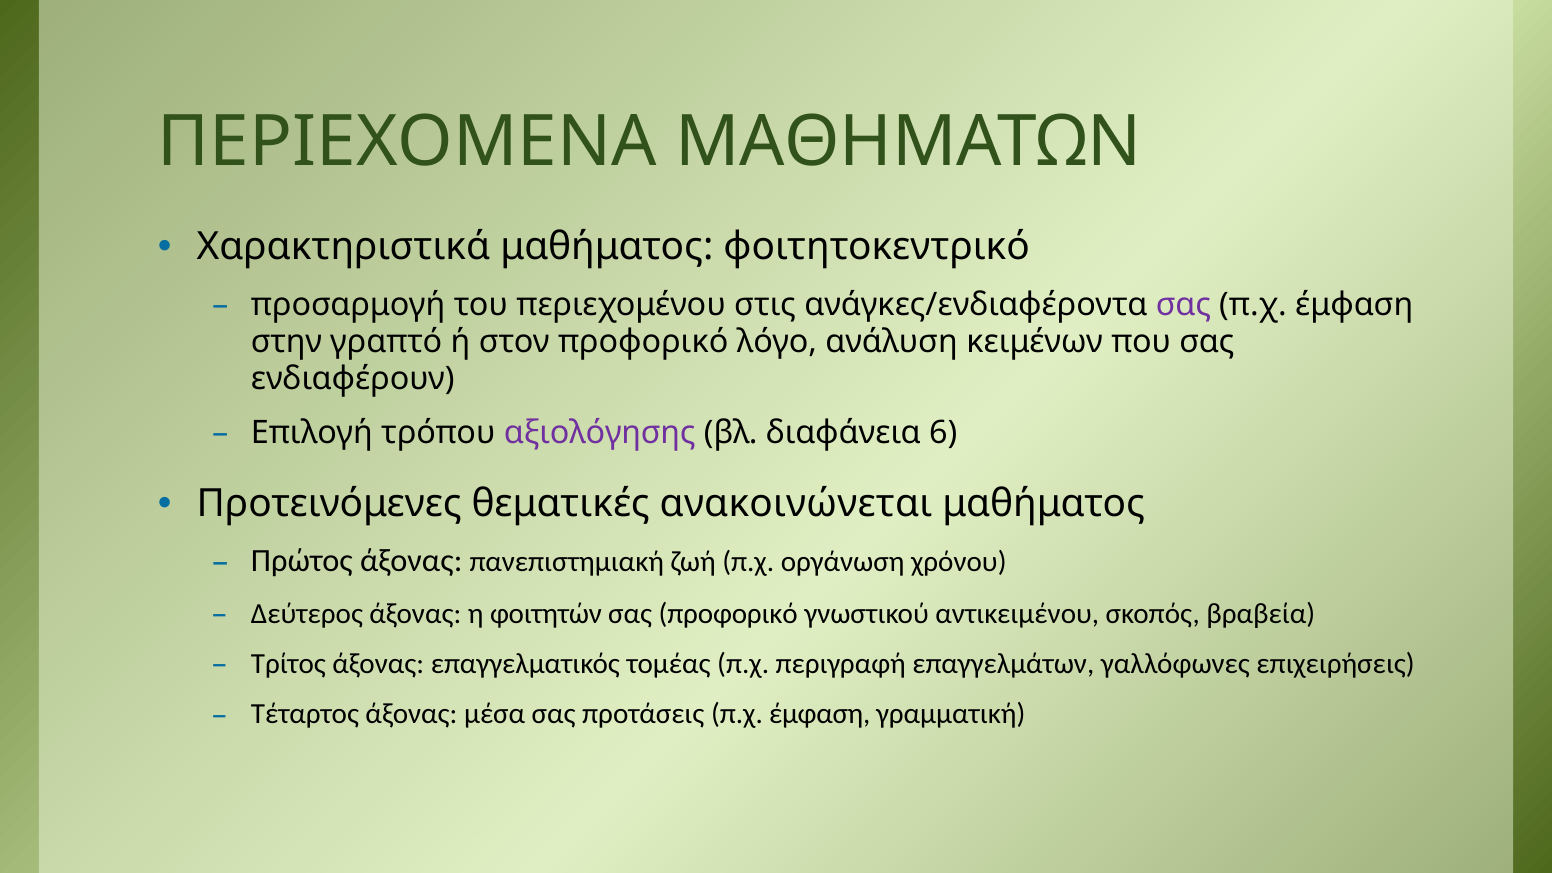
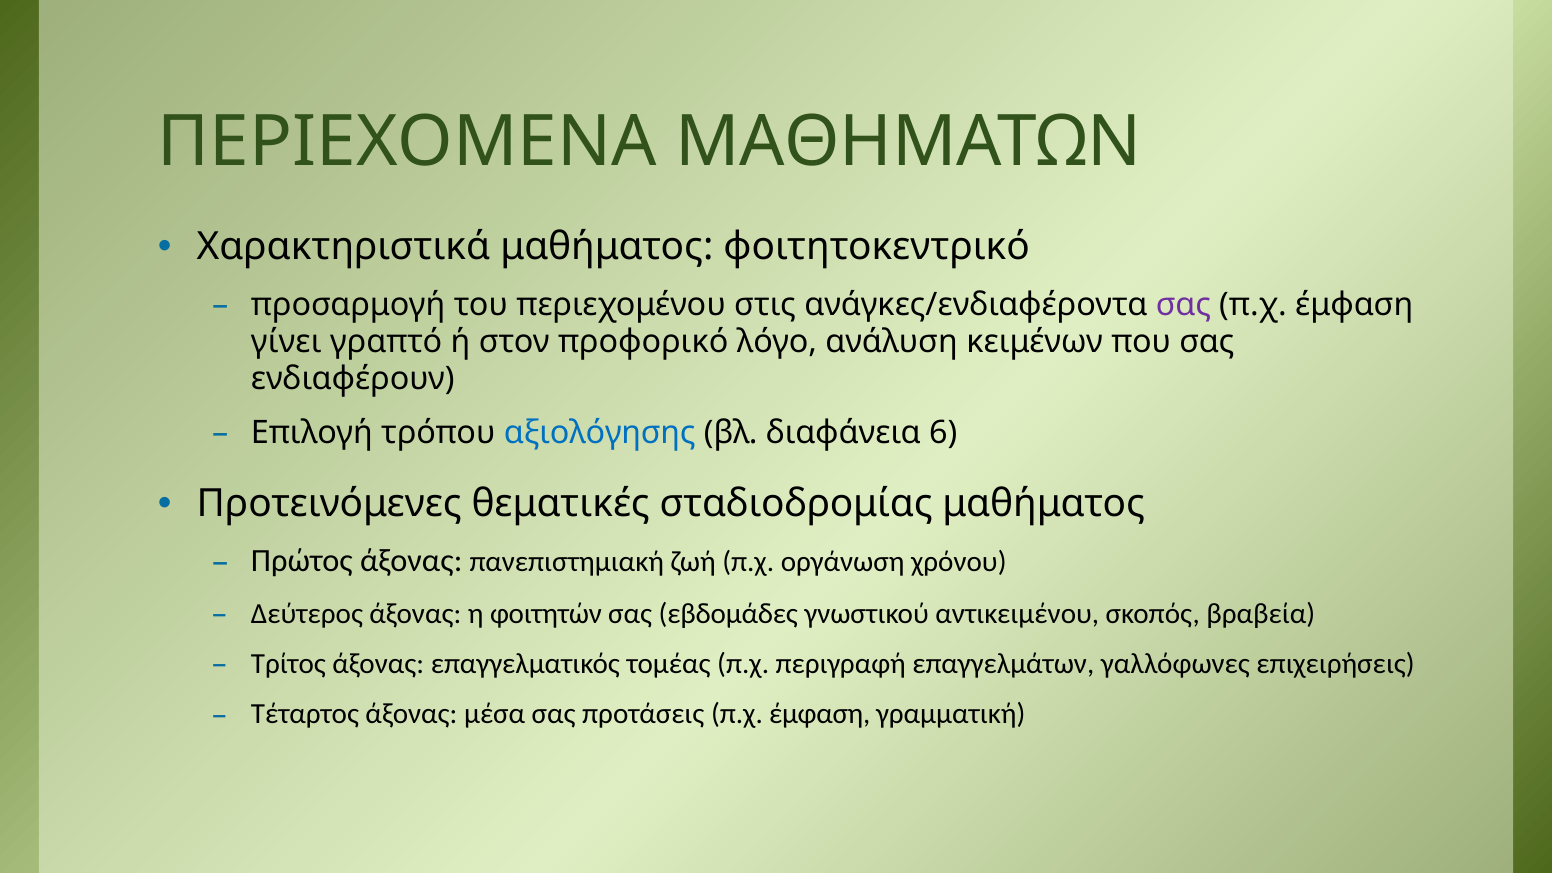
στην: στην -> γίνει (286, 342)
αξιολόγησης colour: purple -> blue (600, 433)
ανακοινώνεται: ανακοινώνεται -> σταδιοδρομίας (796, 504)
σας προφορικό: προφορικό -> εβδομάδες (728, 614)
